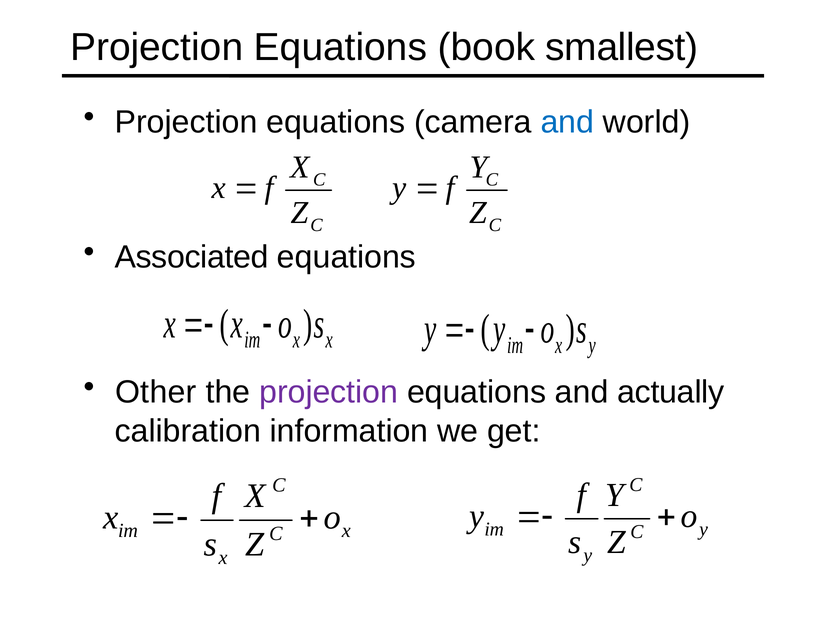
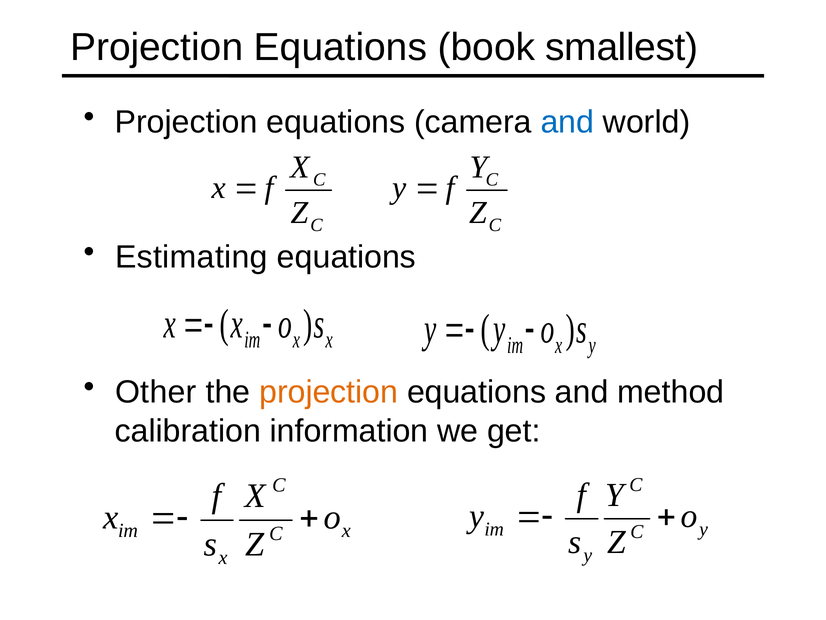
Associated: Associated -> Estimating (191, 257)
projection colour: purple -> orange (329, 392)
actually: actually -> method (671, 392)
